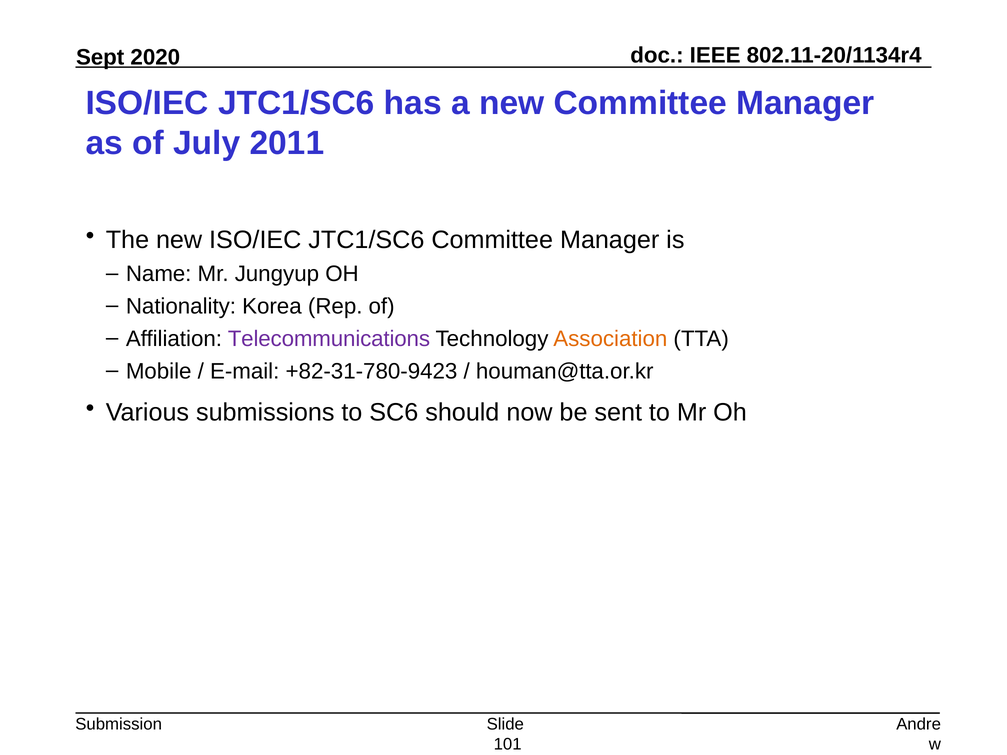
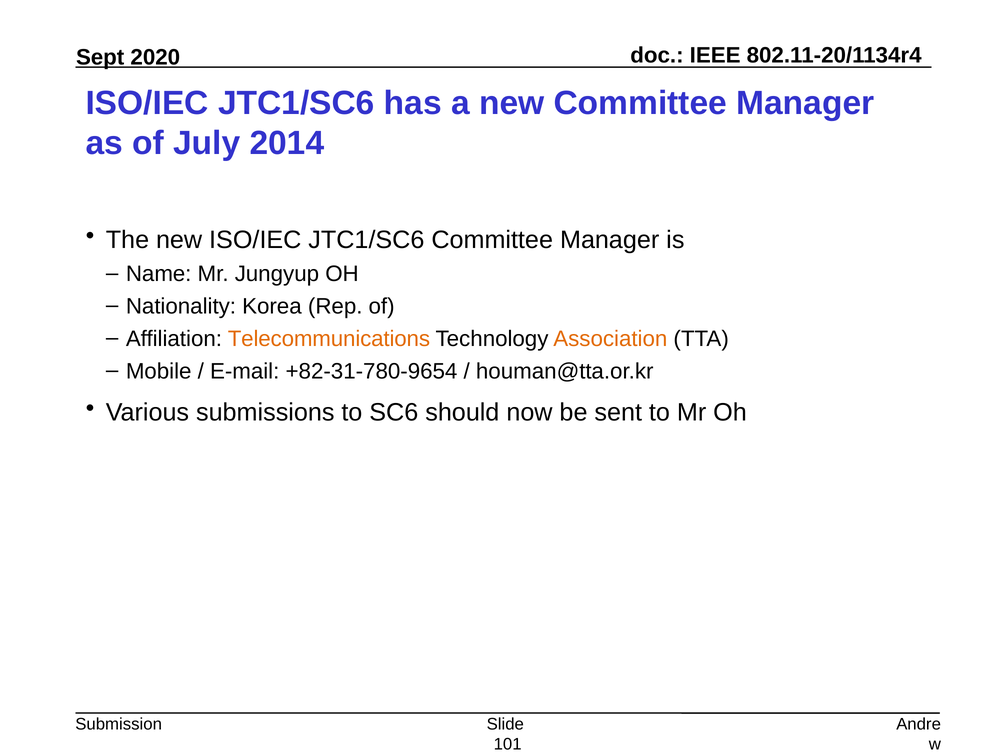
2011: 2011 -> 2014 (287, 143)
Telecommunications colour: purple -> orange (329, 339)
+82-31-780-9423: +82-31-780-9423 -> +82-31-780-9654 (372, 371)
